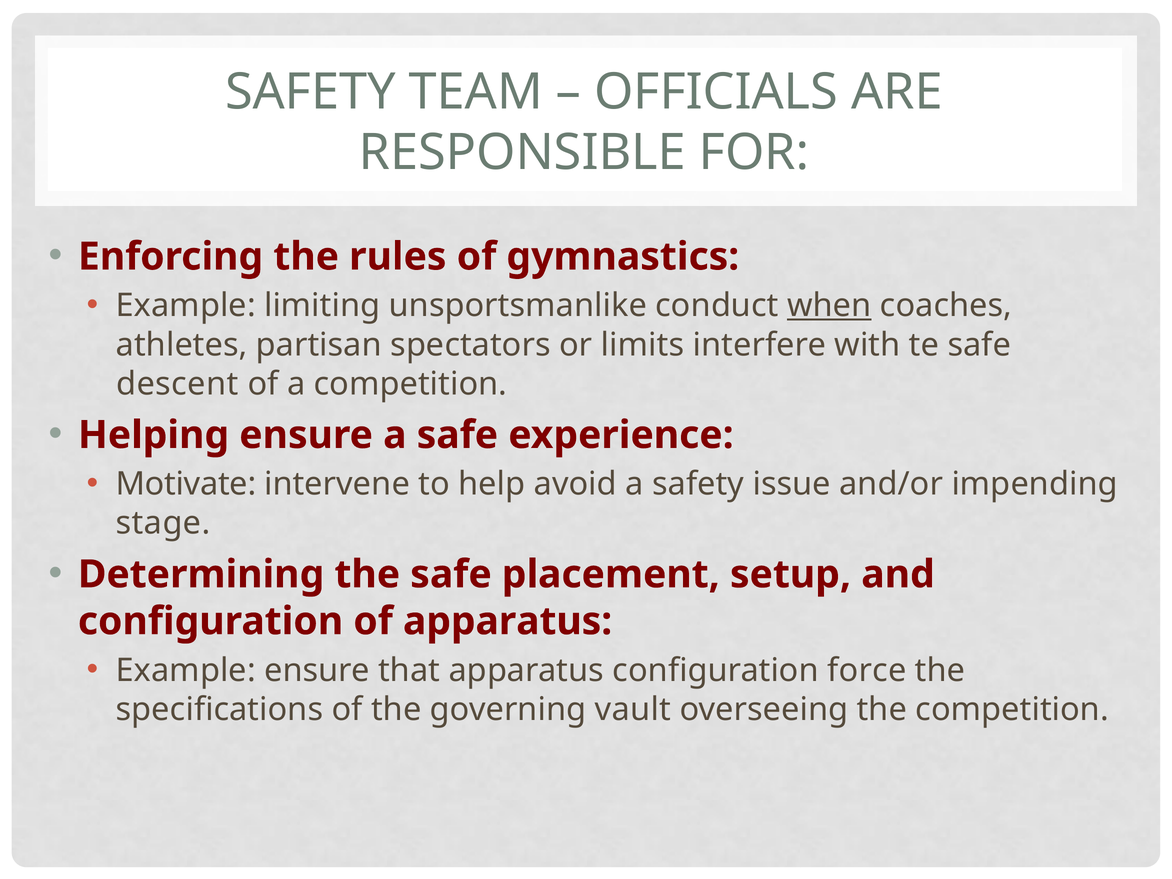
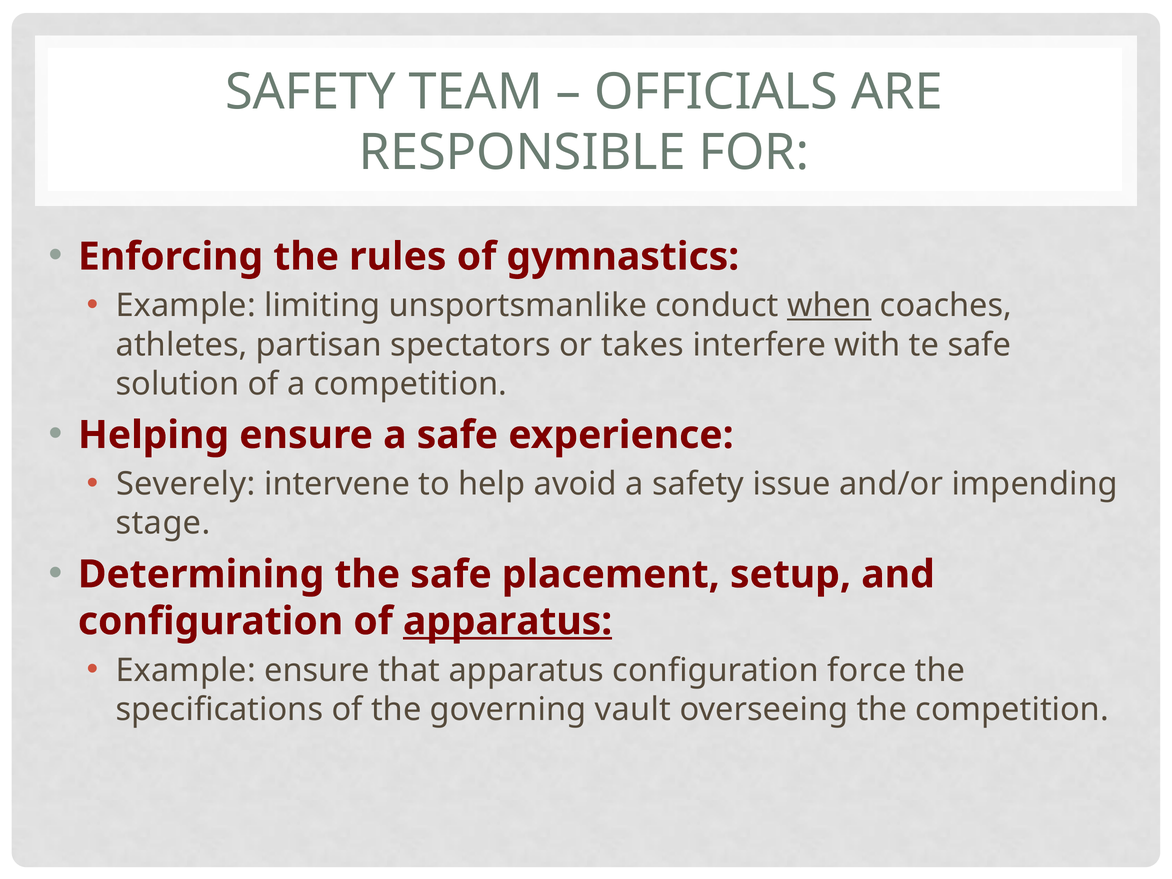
limits: limits -> takes (643, 345)
descent: descent -> solution (178, 384)
Motivate: Motivate -> Severely (186, 484)
apparatus underline: none -> present (508, 621)
